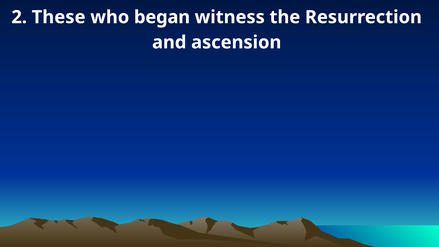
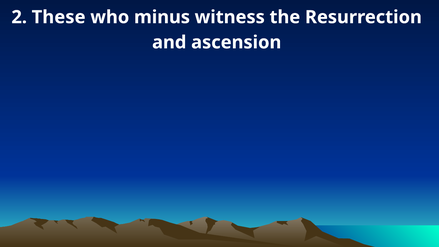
began: began -> minus (162, 17)
